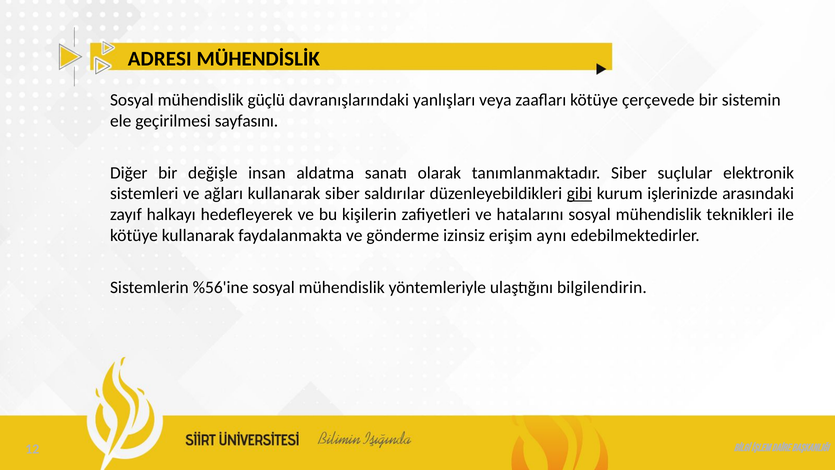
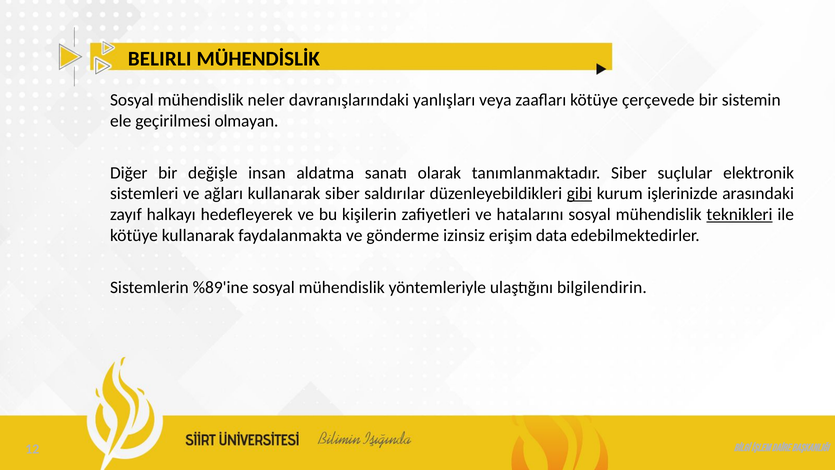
ADRESI: ADRESI -> BELIRLI (160, 59)
güçlü: güçlü -> neler (266, 100)
sayfasını: sayfasını -> olmayan (246, 121)
teknikleri underline: none -> present (739, 214)
aynı: aynı -> data (552, 235)
%56'ine: %56'ine -> %89'ine (221, 287)
